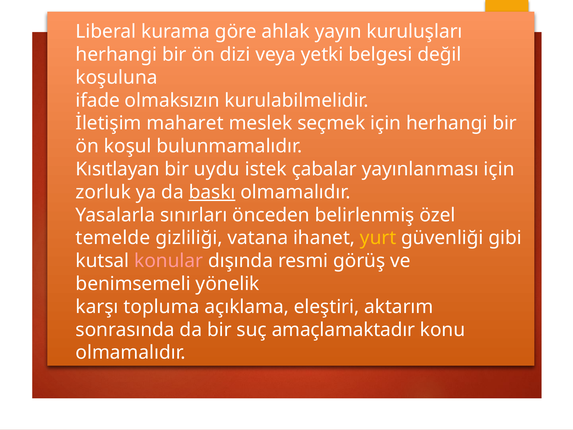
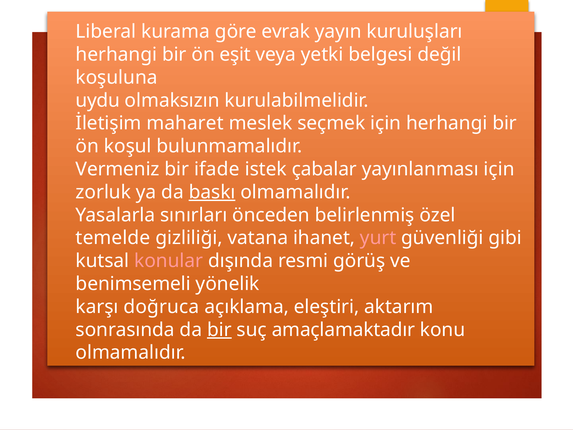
ahlak: ahlak -> evrak (286, 32)
dizi: dizi -> eşit (235, 55)
ifade: ifade -> uydu (98, 100)
Kısıtlayan: Kısıtlayan -> Vermeniz (118, 169)
uydu: uydu -> ifade (217, 169)
yurt colour: yellow -> pink (378, 238)
topluma: topluma -> doğruca (161, 307)
bir underline: none -> present (219, 330)
